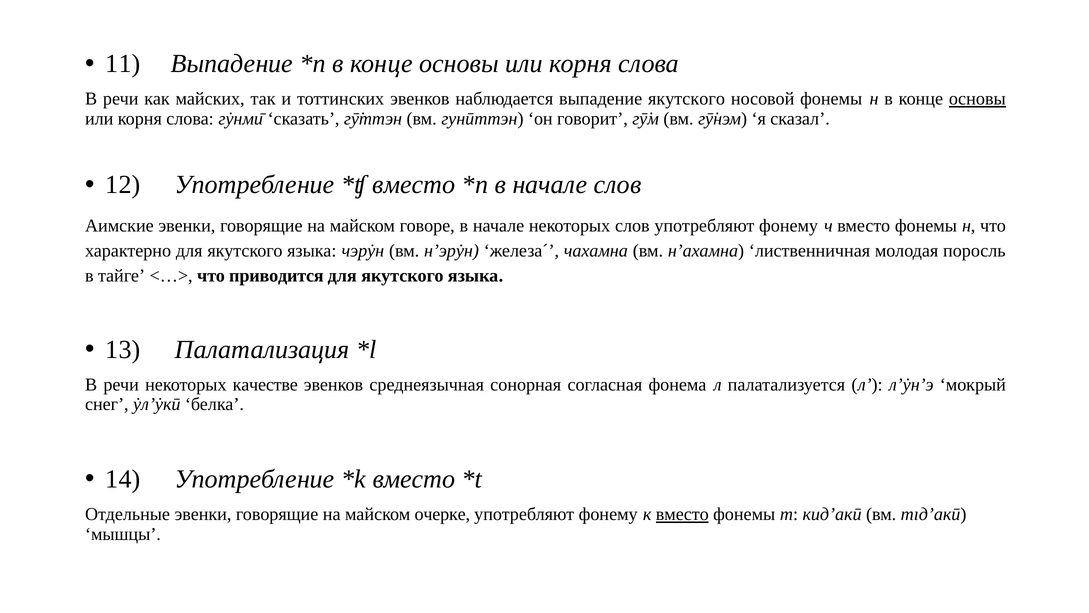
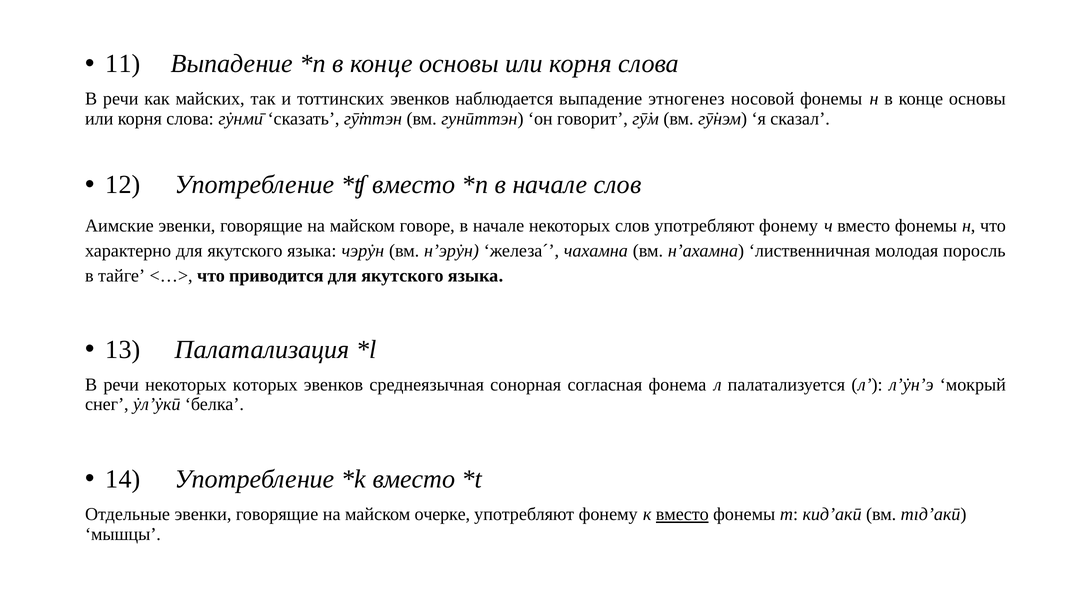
выпадение якутского: якутского -> этногенез (686, 99)
основы underline: present -> none (977, 99)
качестве: качестве -> которых (265, 385)
